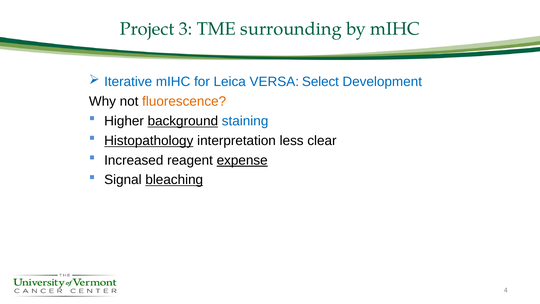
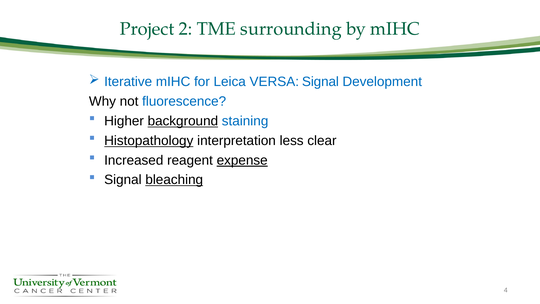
3: 3 -> 2 (186, 29)
VERSA Select: Select -> Signal (320, 82)
fluorescence colour: orange -> blue (184, 101)
